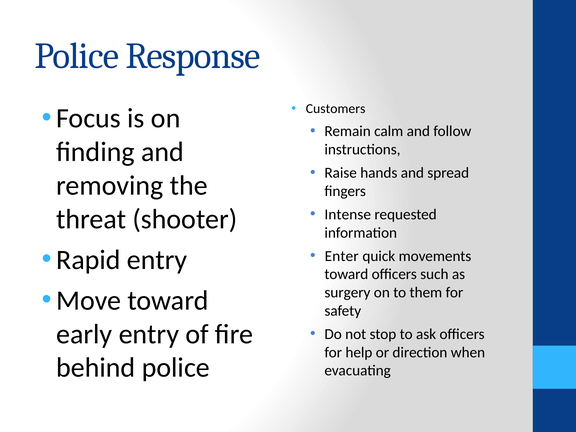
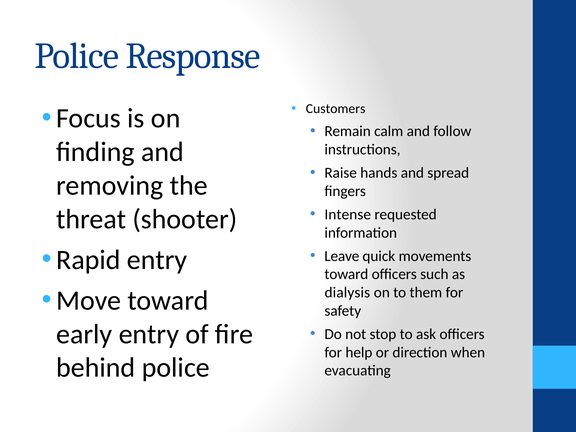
Enter: Enter -> Leave (342, 256)
surgery: surgery -> dialysis (347, 293)
